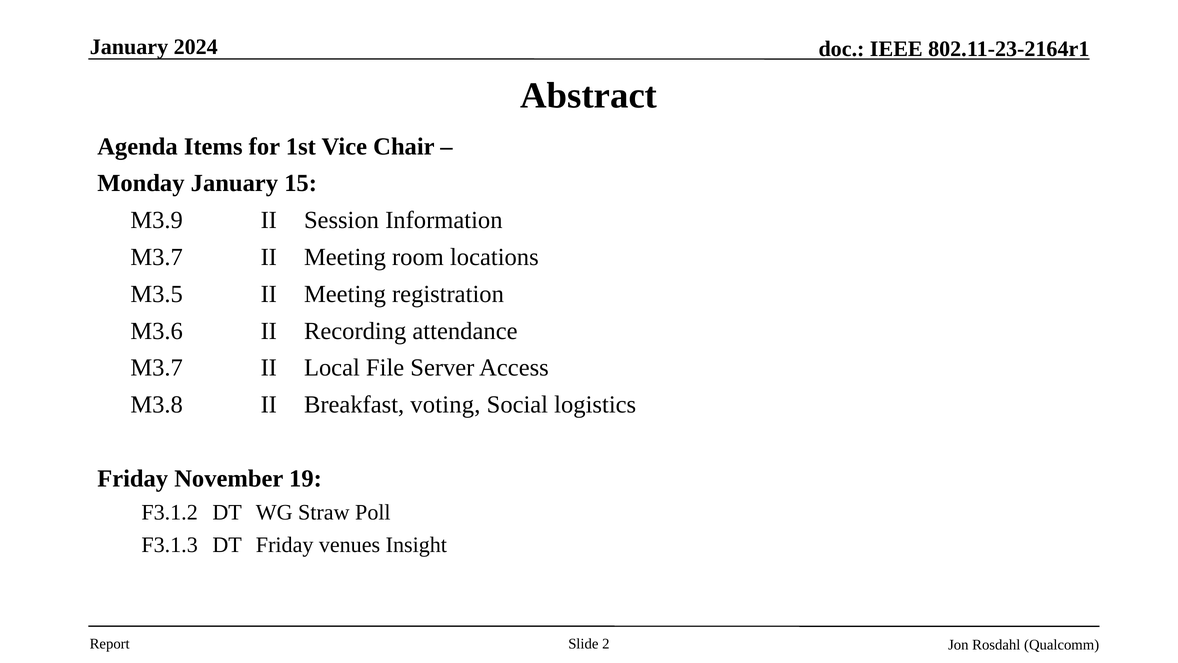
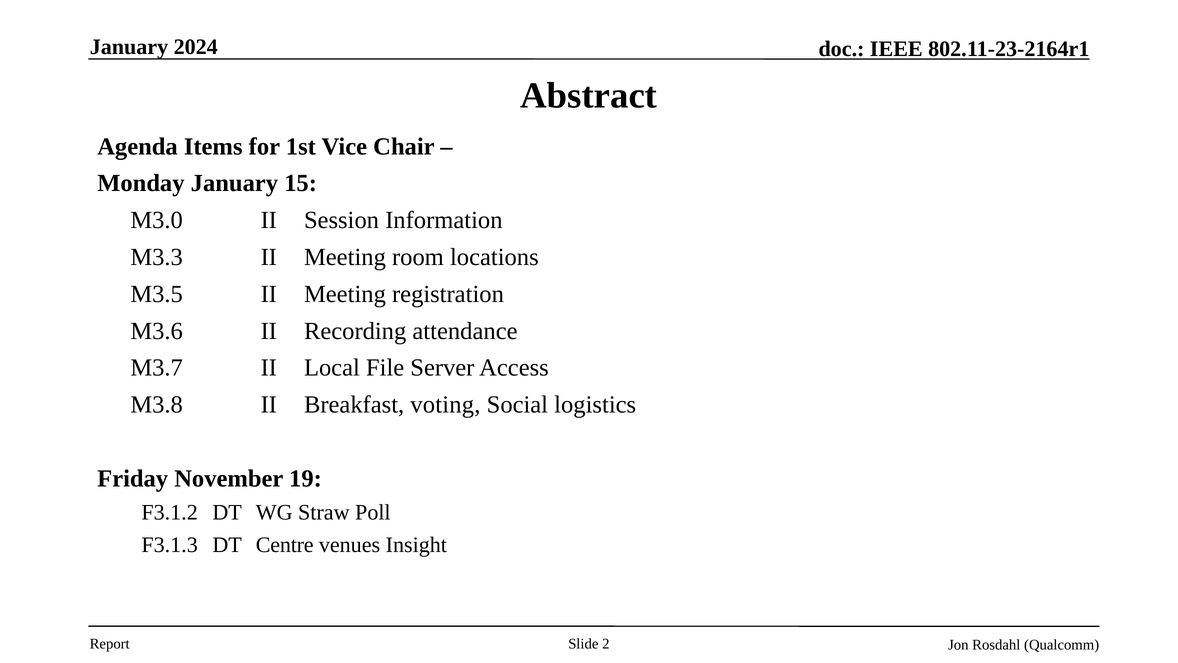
M3.9: M3.9 -> M3.0 (157, 220)
M3.7: M3.7 -> M3.3 (157, 257)
DT Friday: Friday -> Centre (285, 545)
